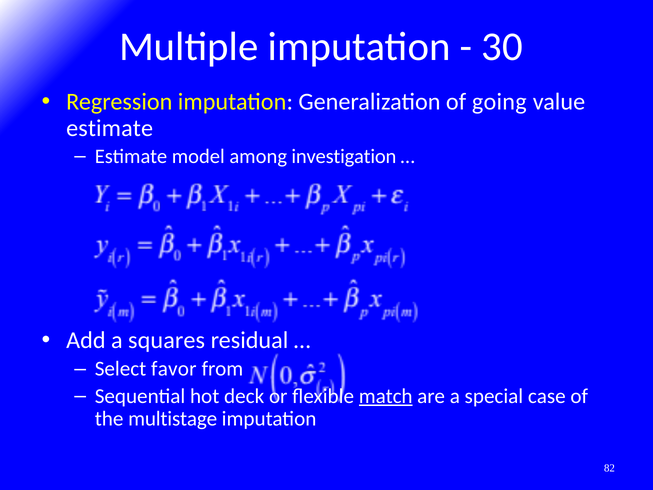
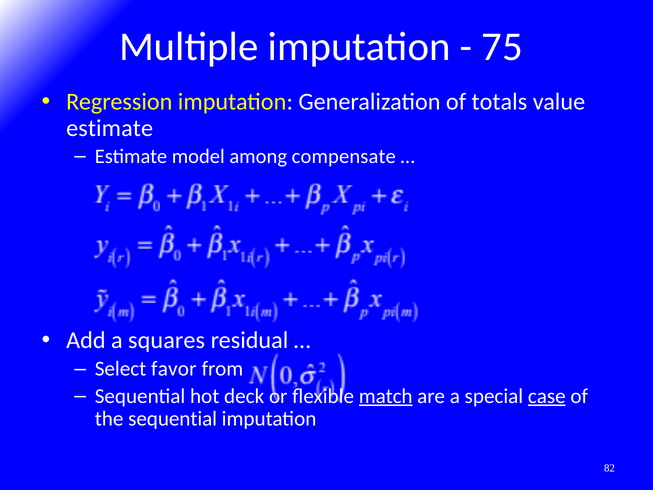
30: 30 -> 75 (502, 47)
going: going -> totals (499, 102)
investigation: investigation -> compensate (344, 156)
case underline: none -> present (547, 396)
the multistage: multistage -> sequential (173, 419)
